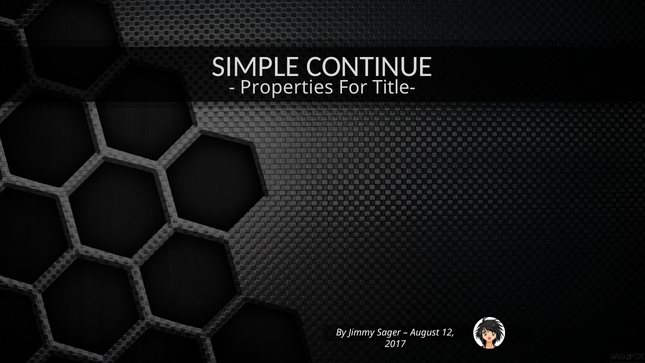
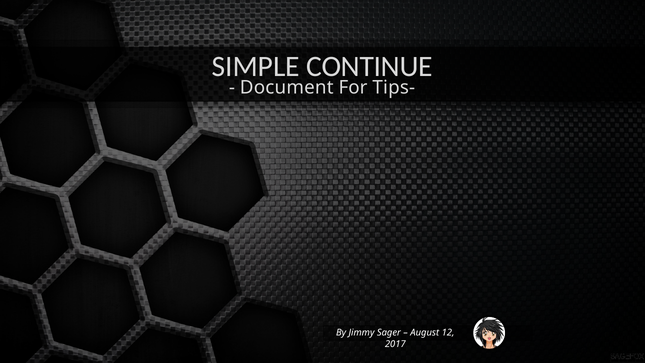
Properties: Properties -> Document (287, 88)
Title-: Title- -> Tips- (394, 88)
